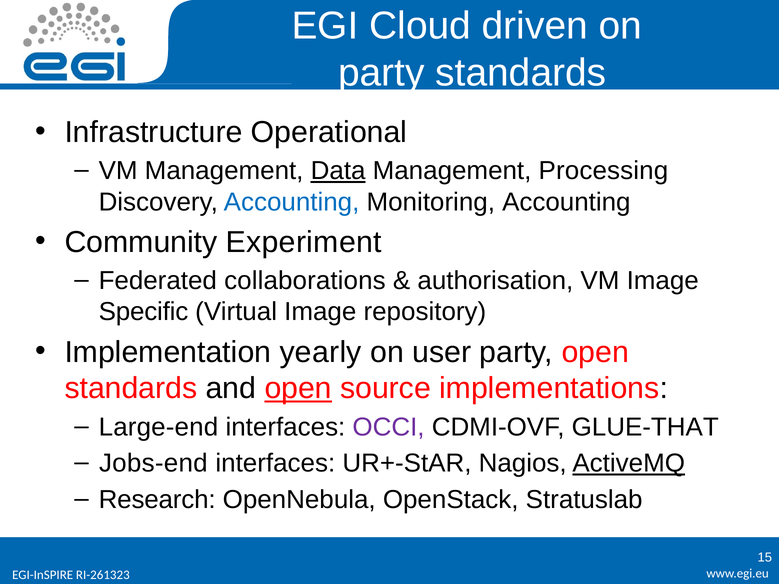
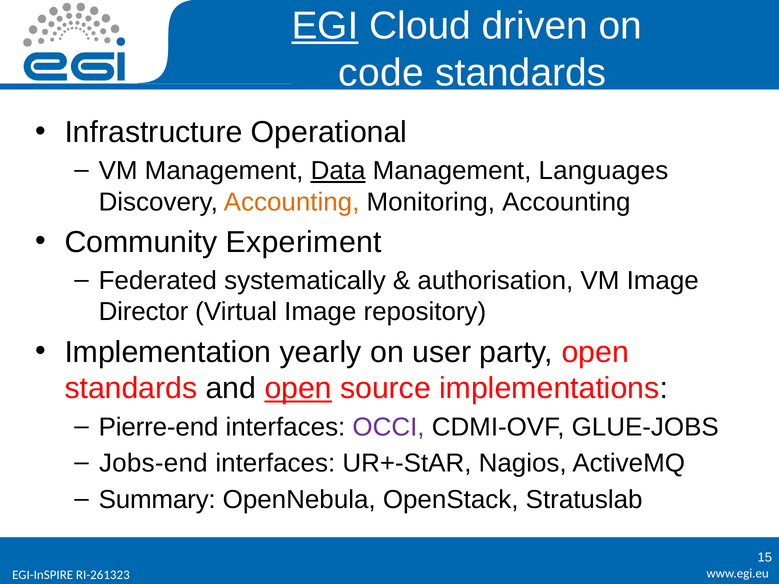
EGI underline: none -> present (325, 26)
party: party -> code (381, 73)
Processing: Processing -> Languages (603, 171)
Accounting colour: blue -> orange (292, 202)
collaborations: collaborations -> systematically (305, 281)
Specific: Specific -> Director (143, 312)
Large-end: Large-end -> Pierre-end (159, 427)
GLUE-THAT: GLUE-THAT -> GLUE-JOBS (645, 427)
ActiveMQ underline: present -> none (629, 464)
Research: Research -> Summary (157, 500)
